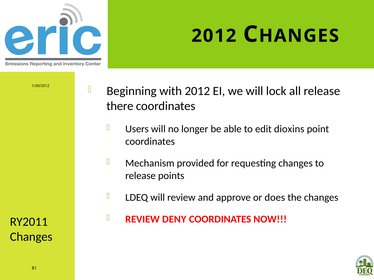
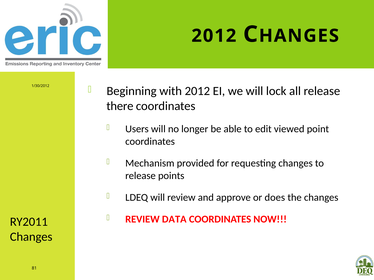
dioxins: dioxins -> viewed (289, 129)
DENY: DENY -> DATA (174, 220)
